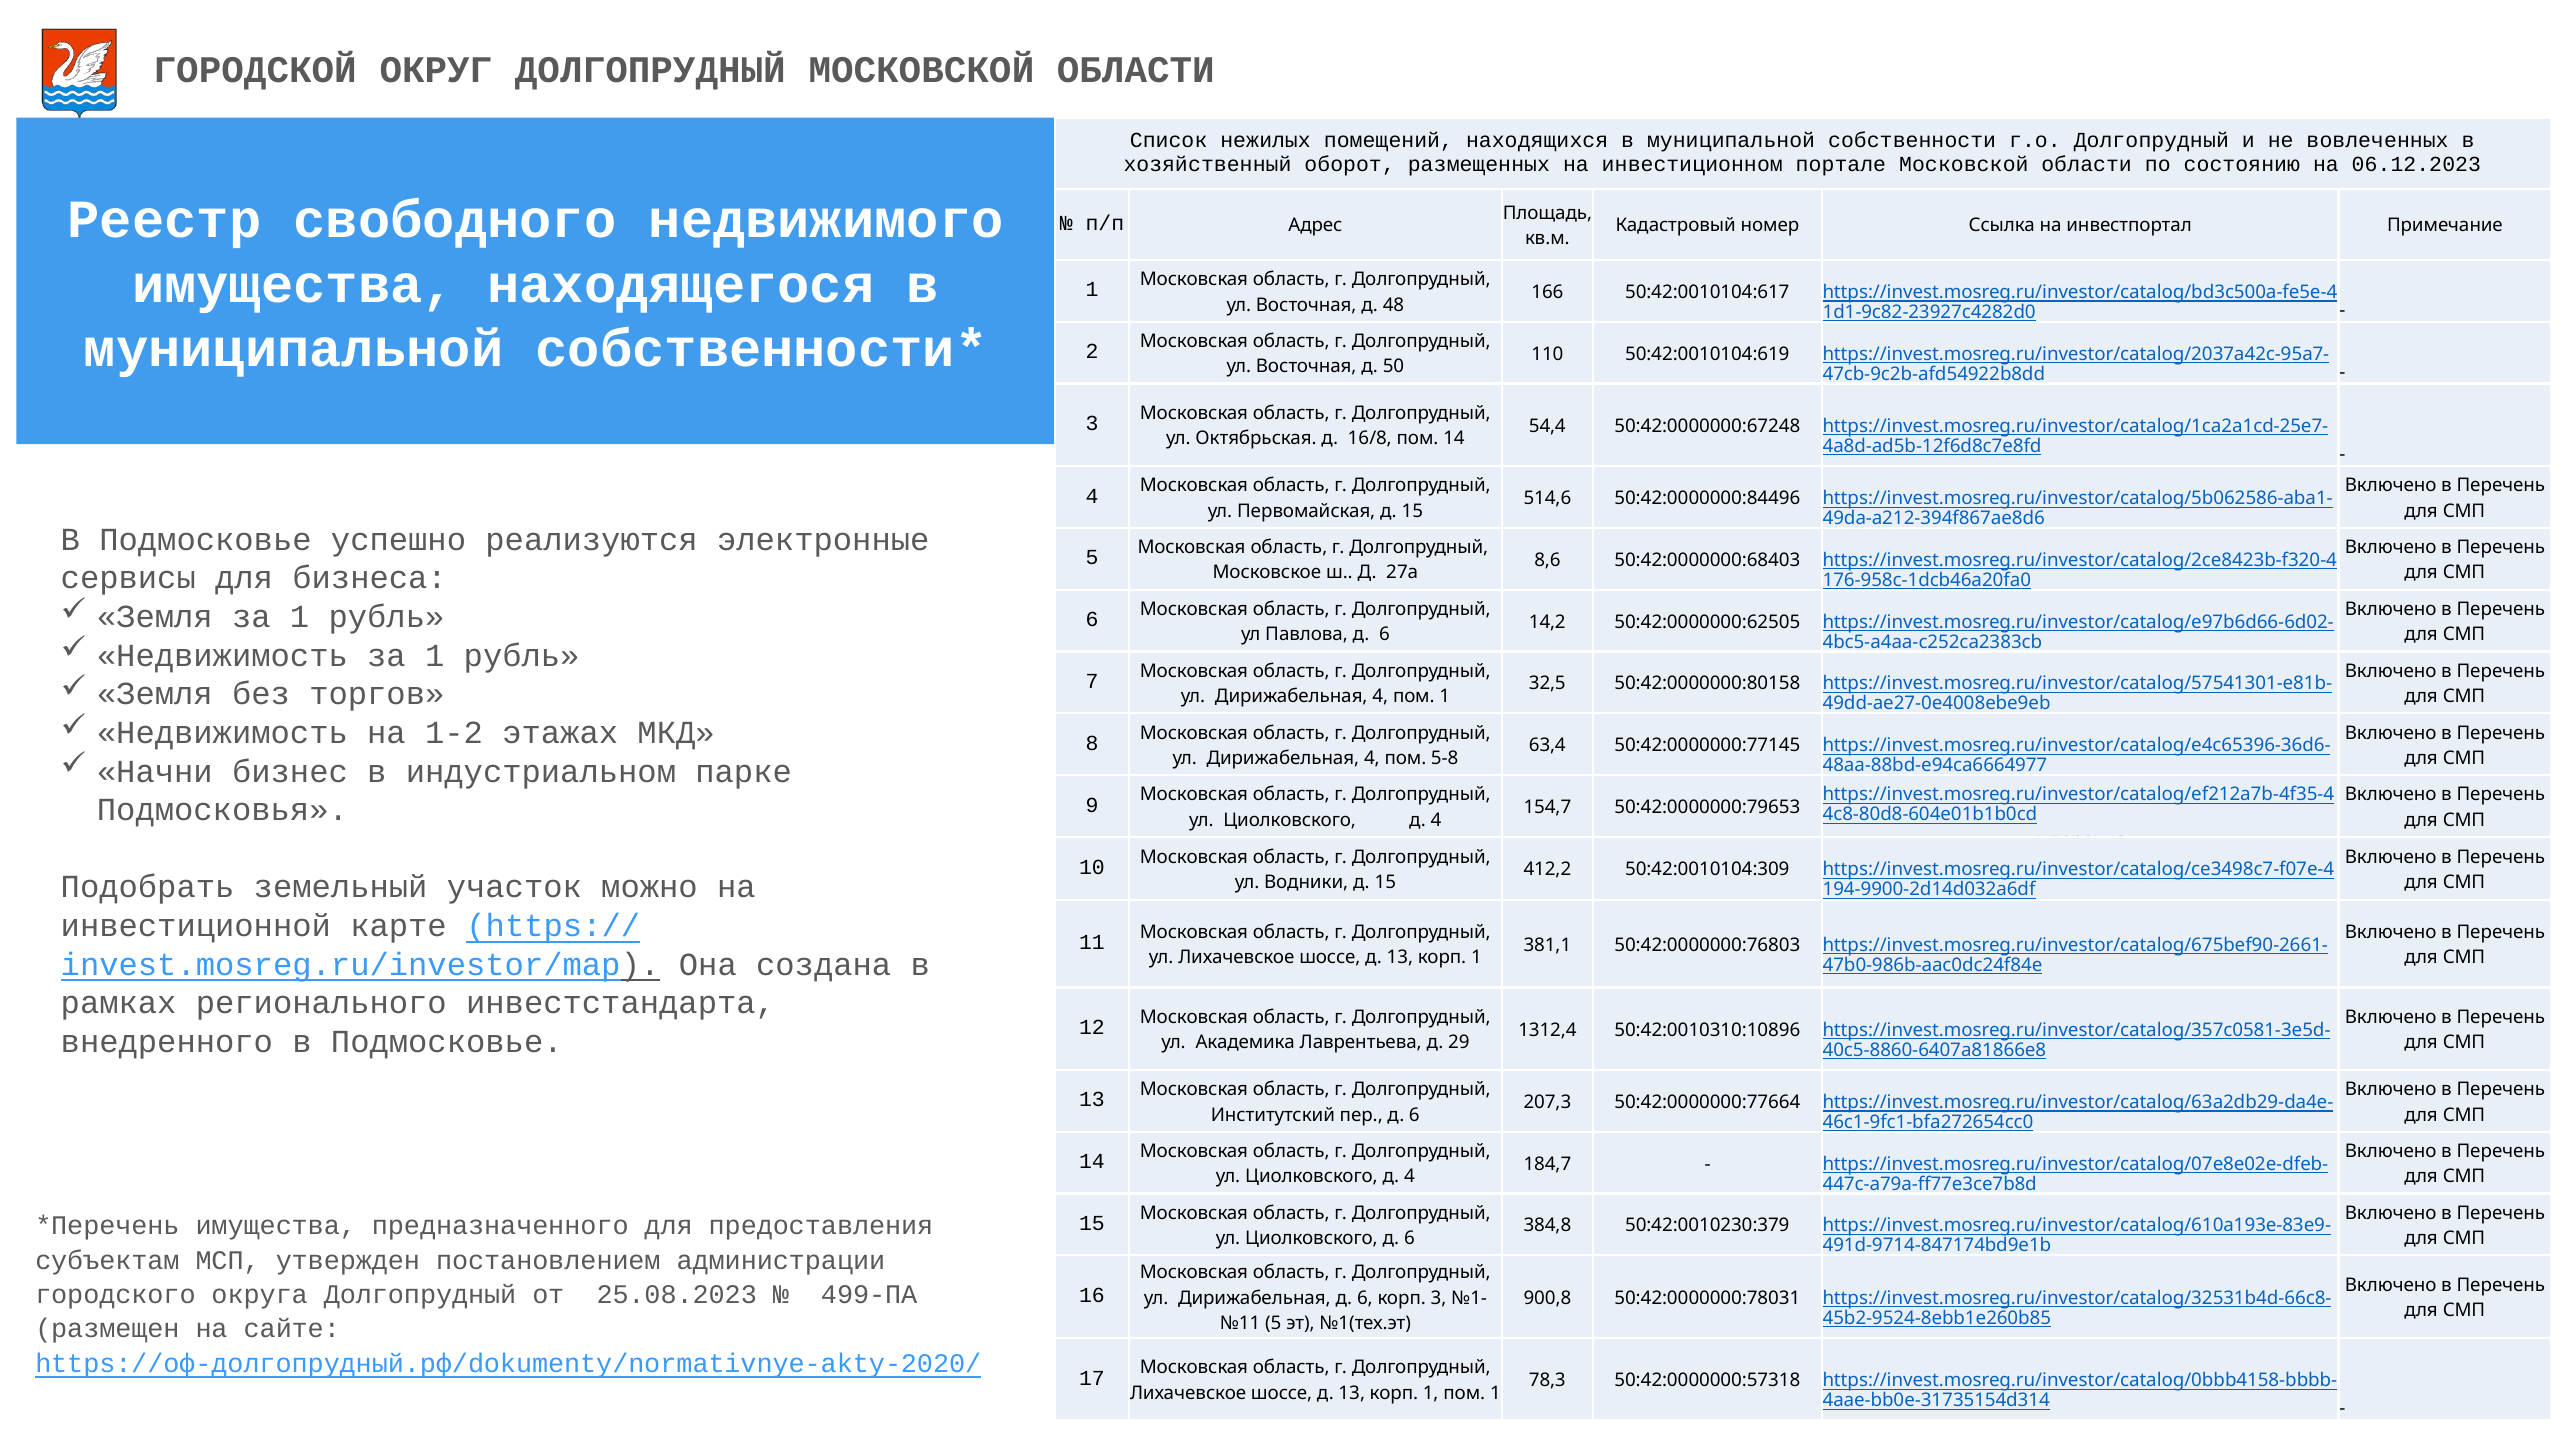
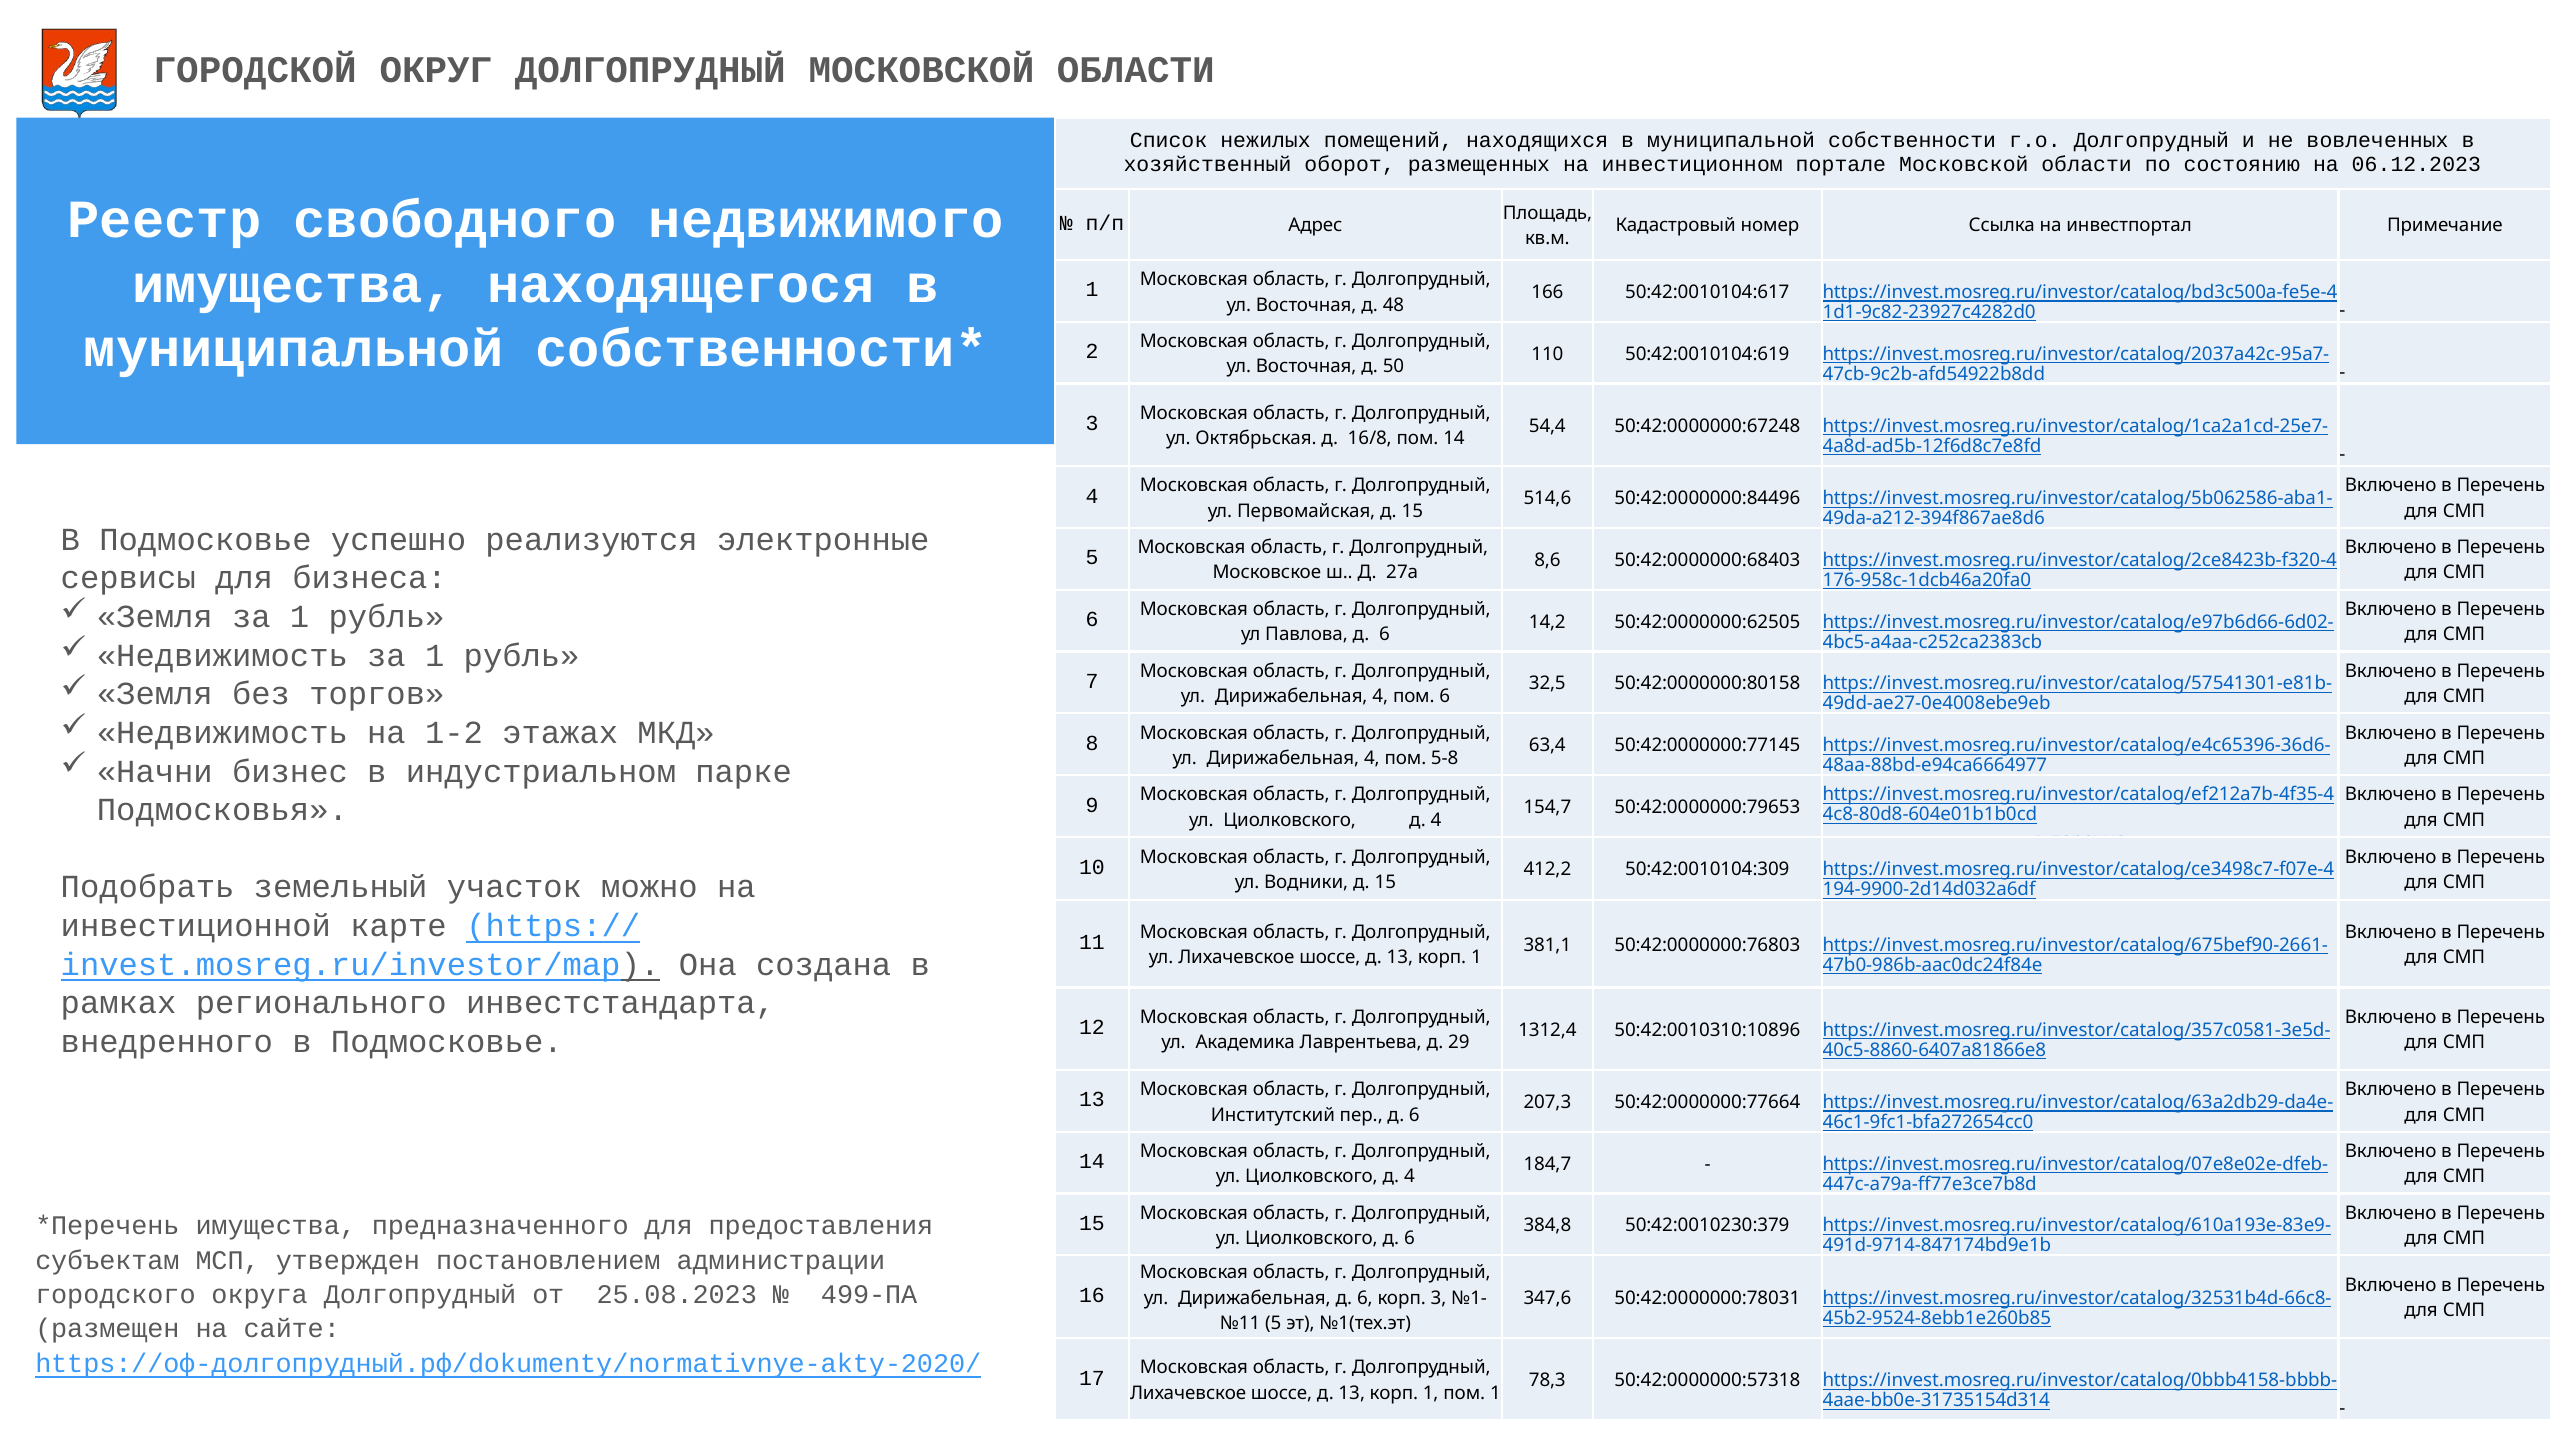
4 пом 1: 1 -> 6 (1445, 696)
900,8: 900,8 -> 347,6 (1547, 1298)
